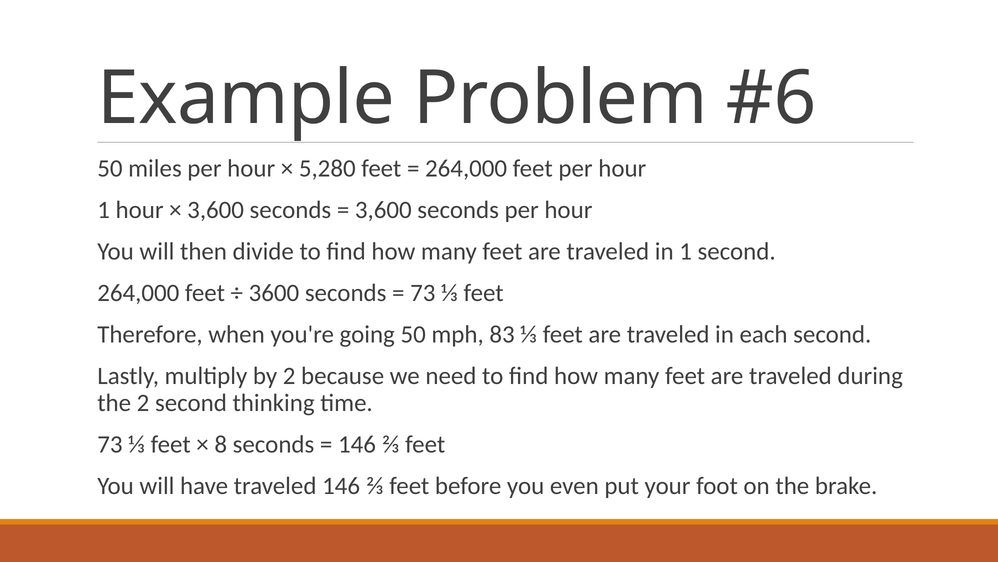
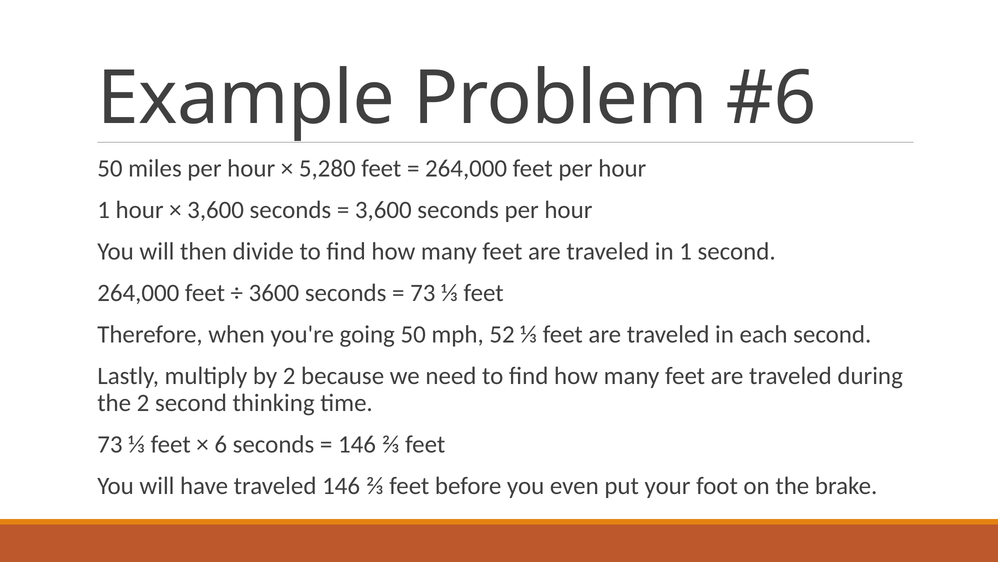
83: 83 -> 52 (502, 334)
8: 8 -> 6 (221, 444)
